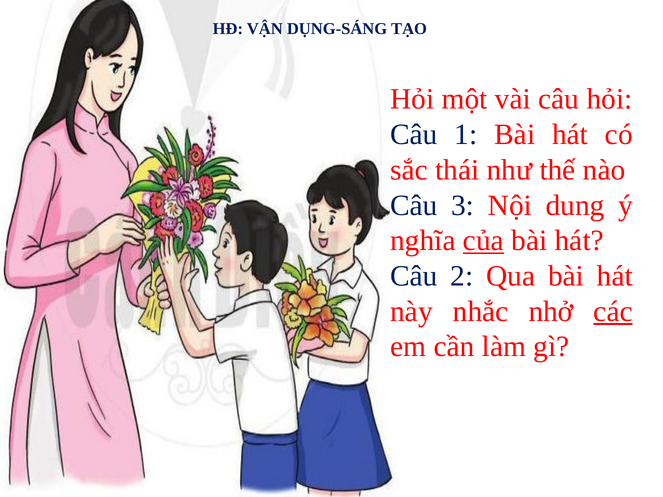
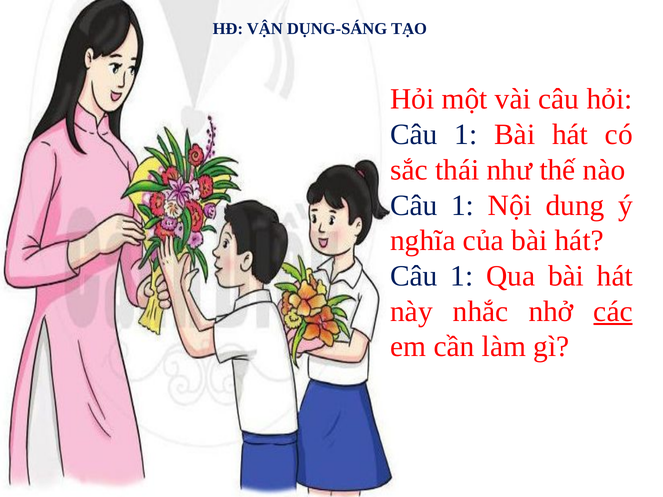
3: 3 -> 1 (463, 205)
của underline: present -> none (483, 241)
2: 2 -> 1 (462, 276)
